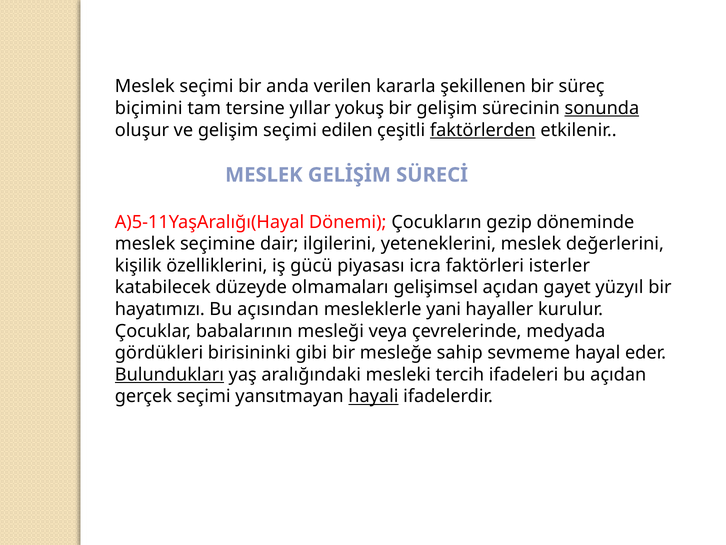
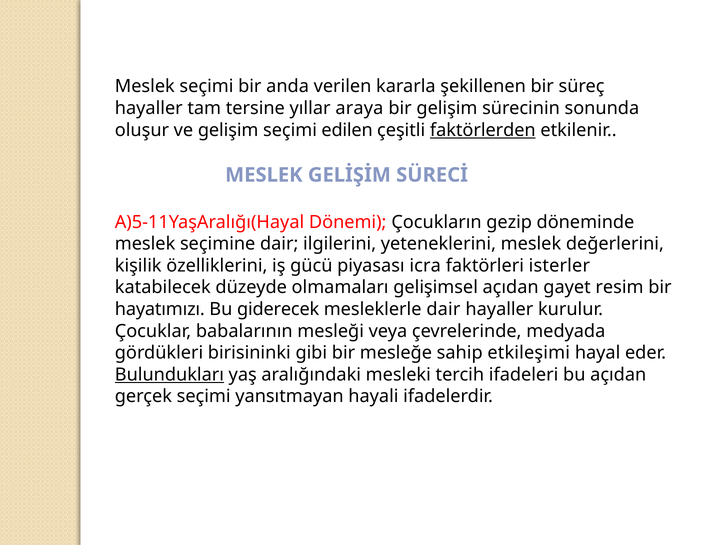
biçimini: biçimini -> hayaller (149, 108)
yokuş: yokuş -> araya (359, 108)
sonunda underline: present -> none (602, 108)
yüzyıl: yüzyıl -> resim (619, 287)
açısından: açısından -> giderecek (278, 309)
mesleklerle yani: yani -> dair (443, 309)
sevmeme: sevmeme -> etkileşimi (529, 353)
hayali underline: present -> none (373, 396)
